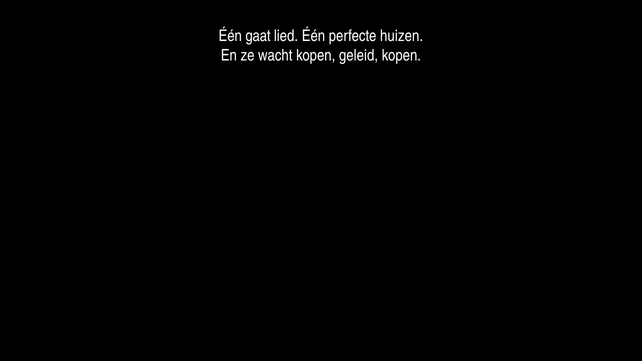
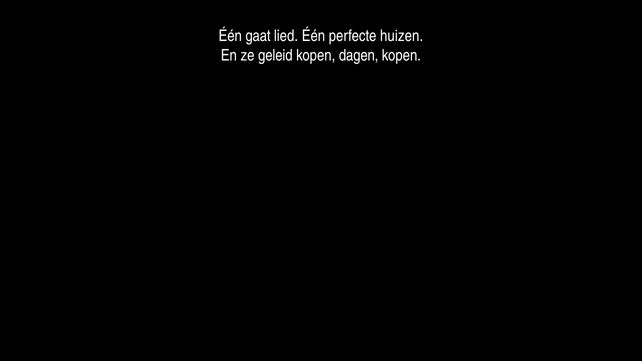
wacht: wacht -> geleid (275, 55)
geleid: geleid -> dagen (359, 55)
